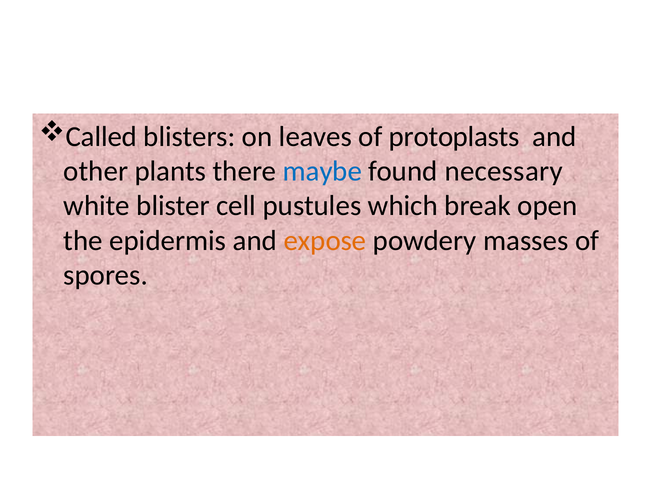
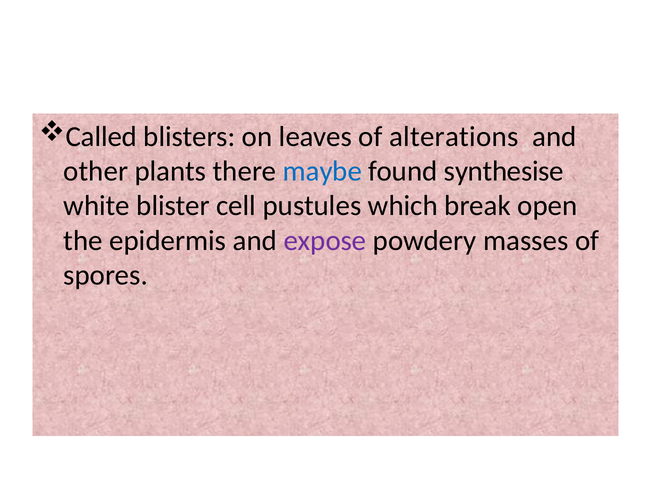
protoplasts: protoplasts -> alterations (454, 137)
necessary: necessary -> synthesise (504, 171)
expose colour: orange -> purple (325, 241)
